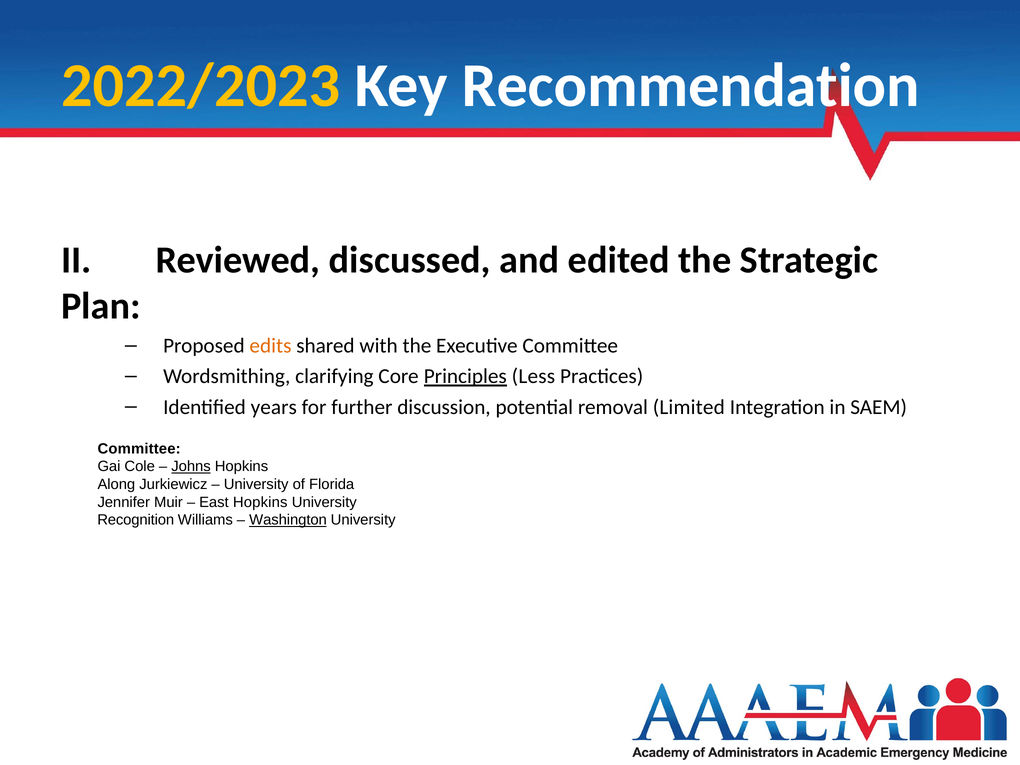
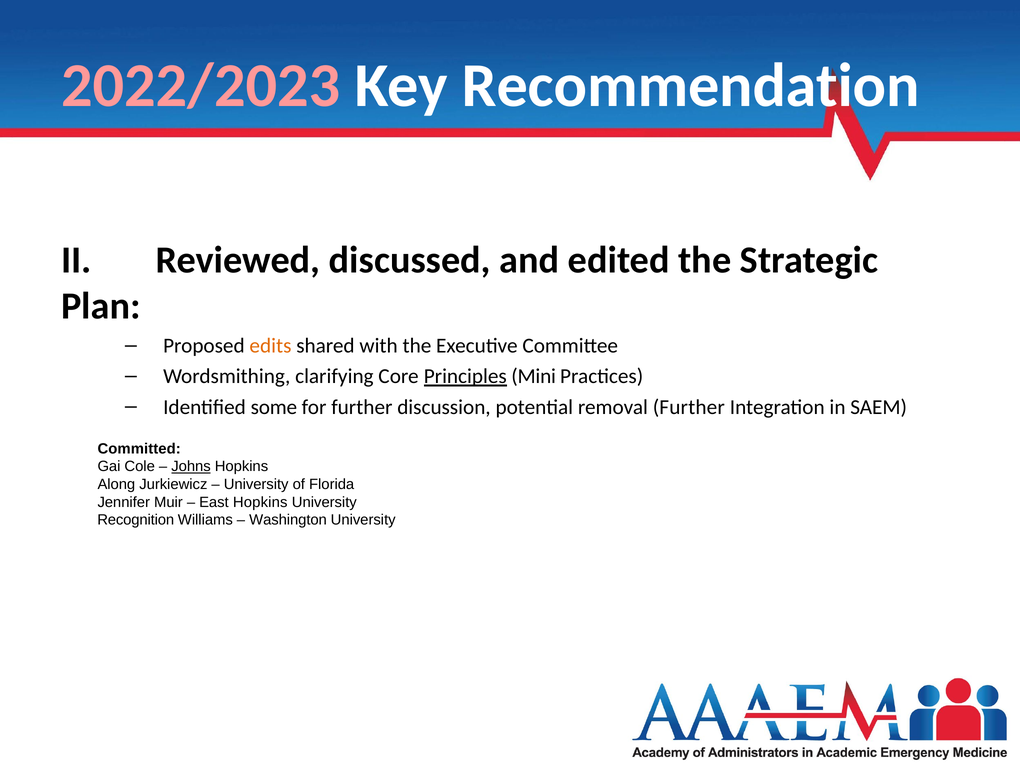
2022/2023 colour: yellow -> pink (201, 86)
Less: Less -> Mini (534, 376)
years: years -> some (274, 407)
removal Limited: Limited -> Further (689, 407)
Committee: Committee -> Committed (139, 449)
Washington underline: present -> none (288, 520)
